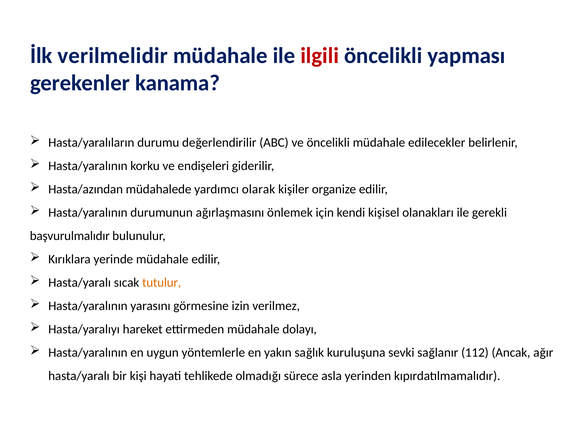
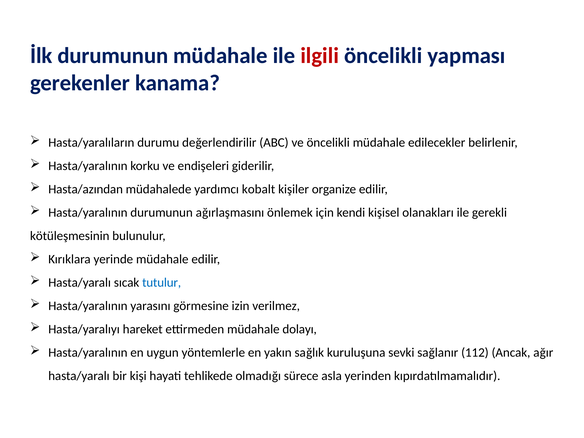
İlk verilmelidir: verilmelidir -> durumunun (113, 56)
olarak: olarak -> kobalt (259, 189)
başvurulmalıdır: başvurulmalıdır -> kötüleşmesinin (70, 236)
tutulur colour: orange -> blue (162, 283)
